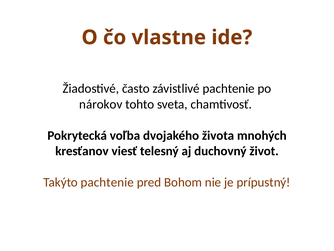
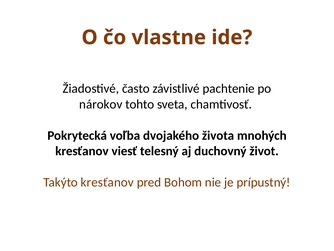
Takýto pachtenie: pachtenie -> kresťanov (107, 182)
